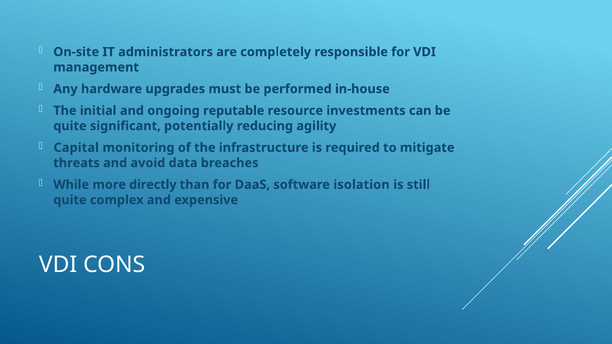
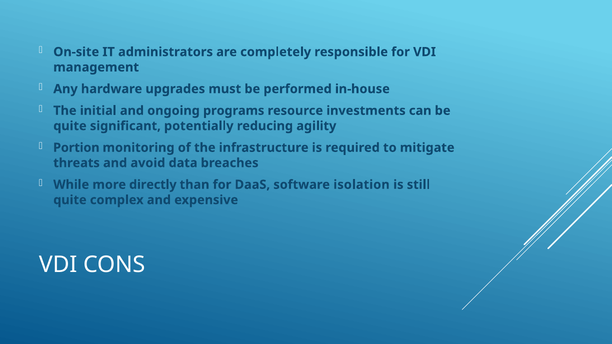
reputable: reputable -> programs (234, 111)
Capital: Capital -> Portion (76, 148)
